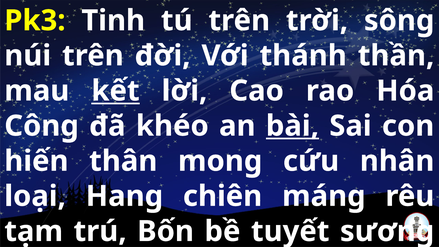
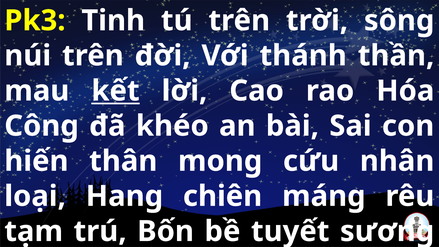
bài underline: present -> none (292, 126)
